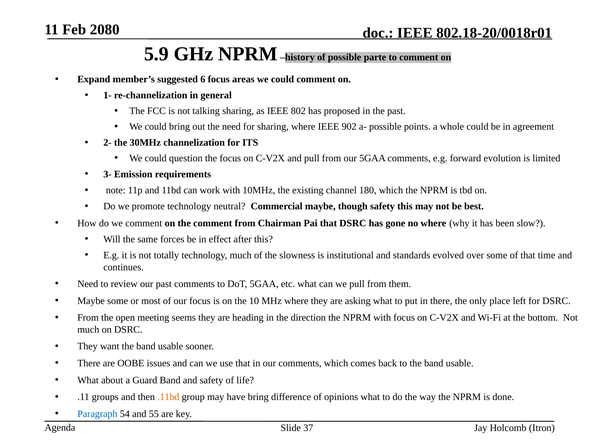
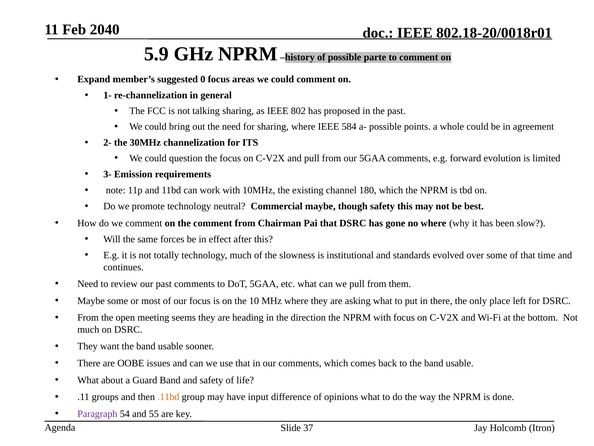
2080: 2080 -> 2040 (105, 30)
6: 6 -> 0 (203, 79)
902: 902 -> 584 (349, 126)
have bring: bring -> input (258, 397)
Paragraph colour: blue -> purple (97, 413)
